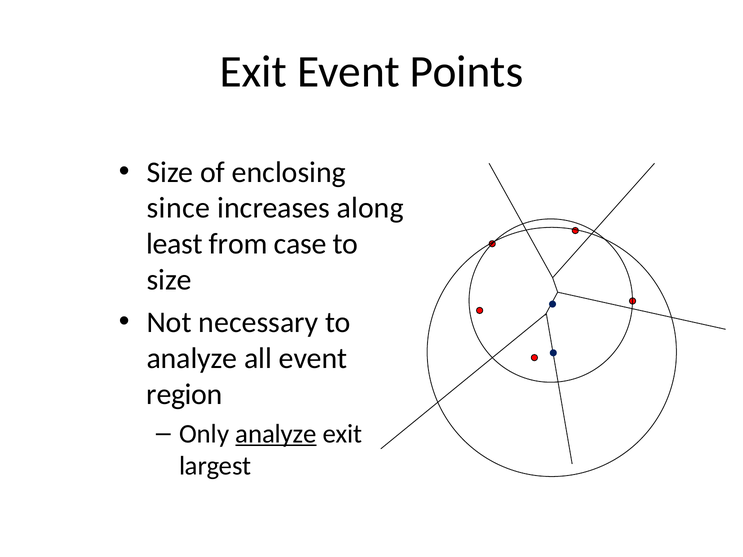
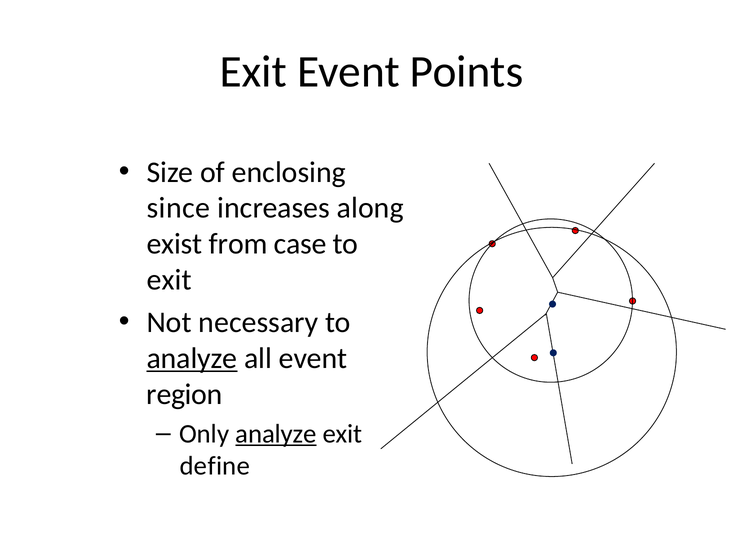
least: least -> exist (174, 244)
size: size -> exit (169, 280)
analyze underline: none -> present (192, 358)
largest: largest -> define (215, 466)
